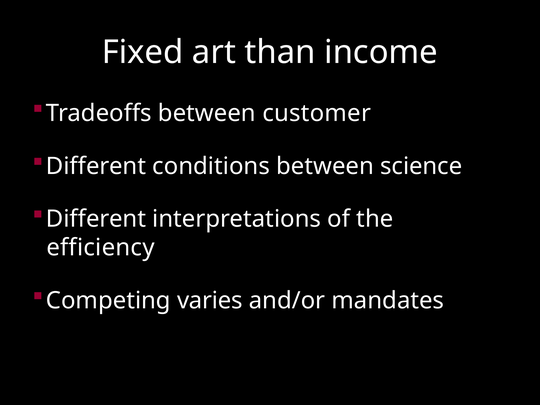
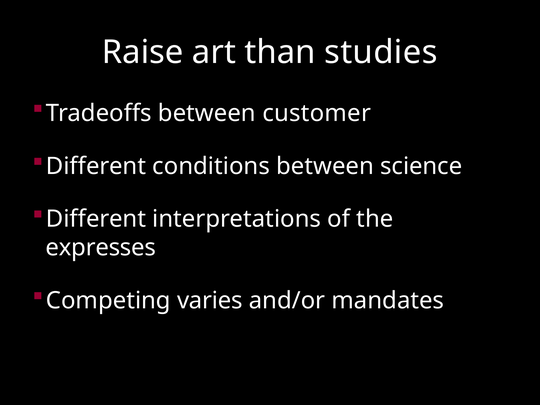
Fixed: Fixed -> Raise (143, 52)
income: income -> studies (381, 52)
efficiency: efficiency -> expresses (101, 248)
